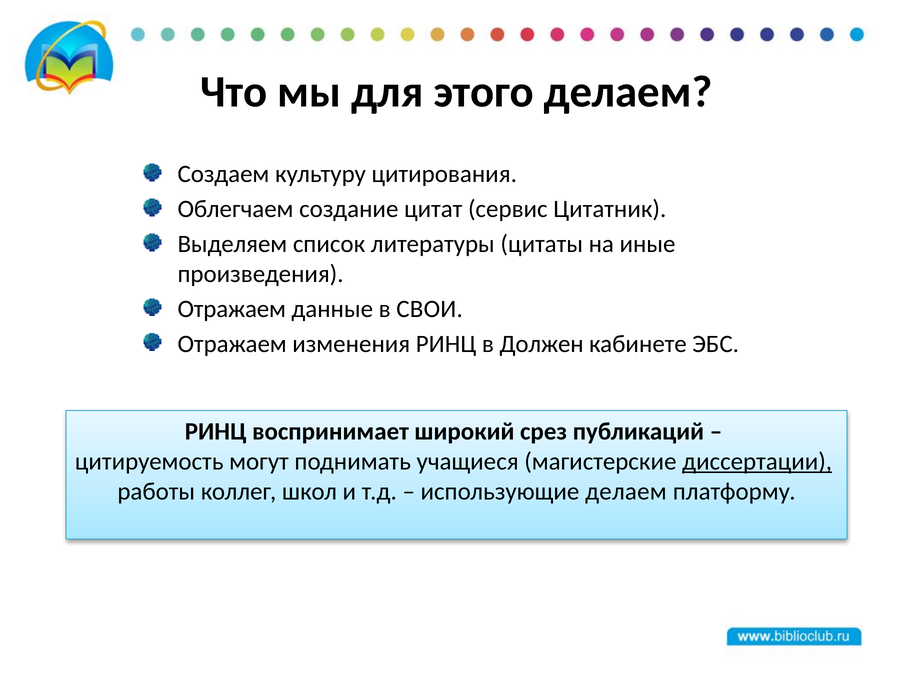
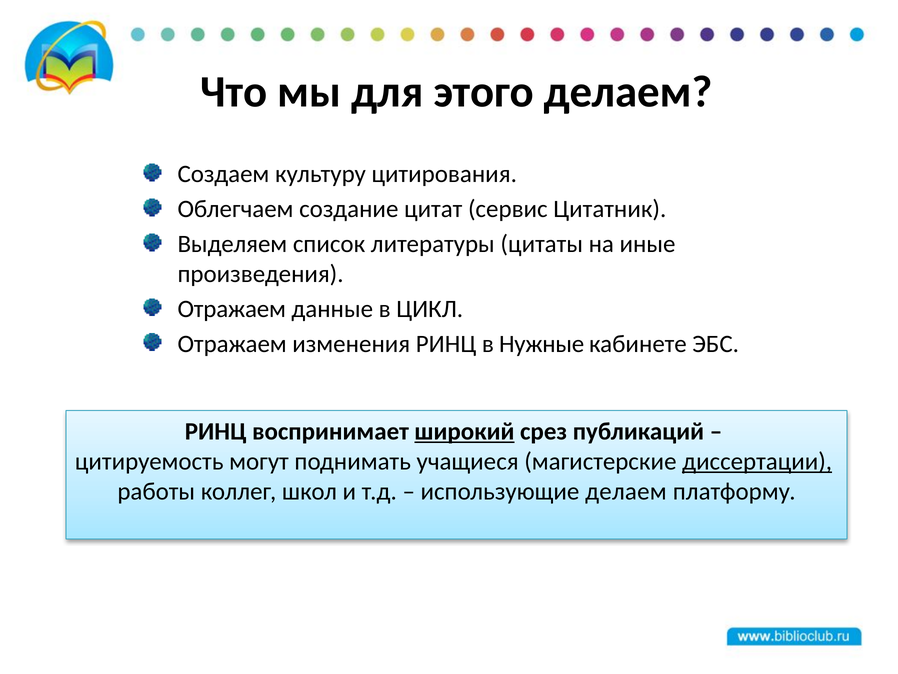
СВОИ: СВОИ -> ЦИКЛ (430, 309)
Должен: Должен -> Нужные (542, 344)
широкий underline: none -> present (464, 431)
